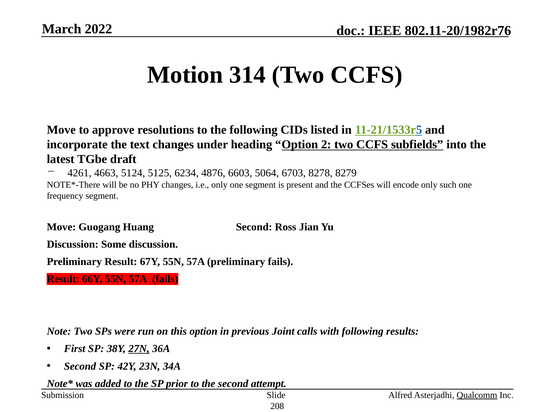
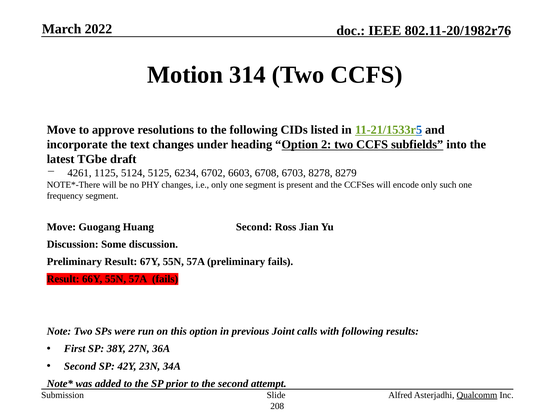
4663: 4663 -> 1125 (106, 173)
4876: 4876 -> 6702 (213, 173)
5064: 5064 -> 6708 (267, 173)
27N underline: present -> none (139, 349)
